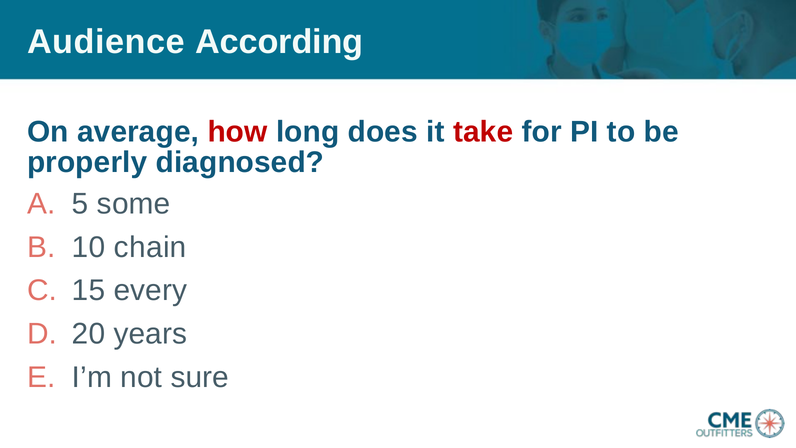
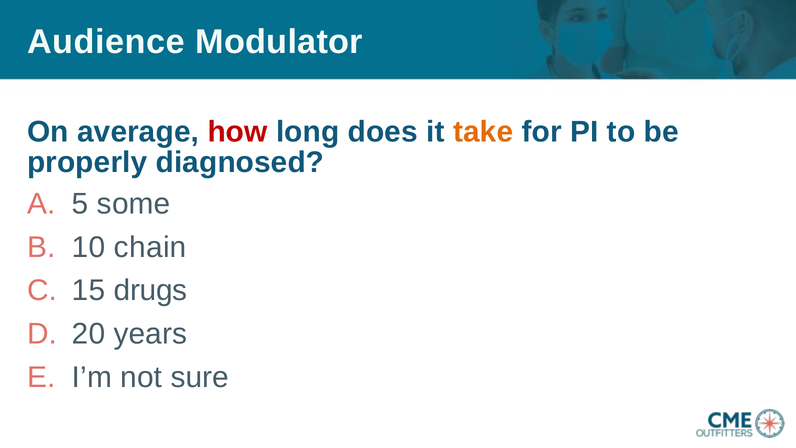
According: According -> Modulator (279, 42)
take colour: red -> orange (483, 132)
every: every -> drugs (151, 290)
